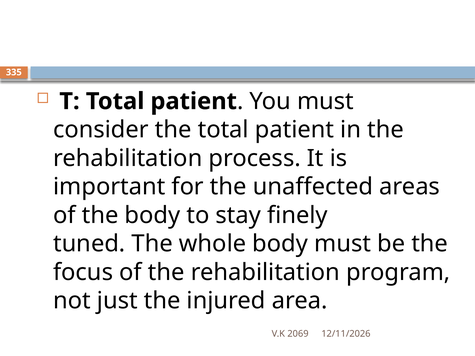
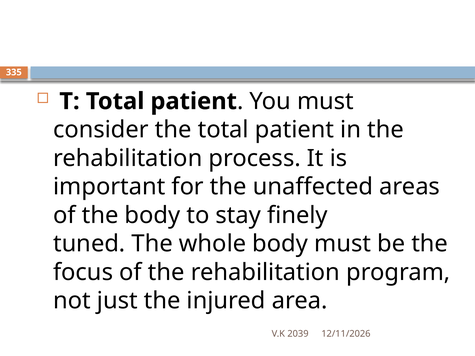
2069: 2069 -> 2039 (298, 334)
